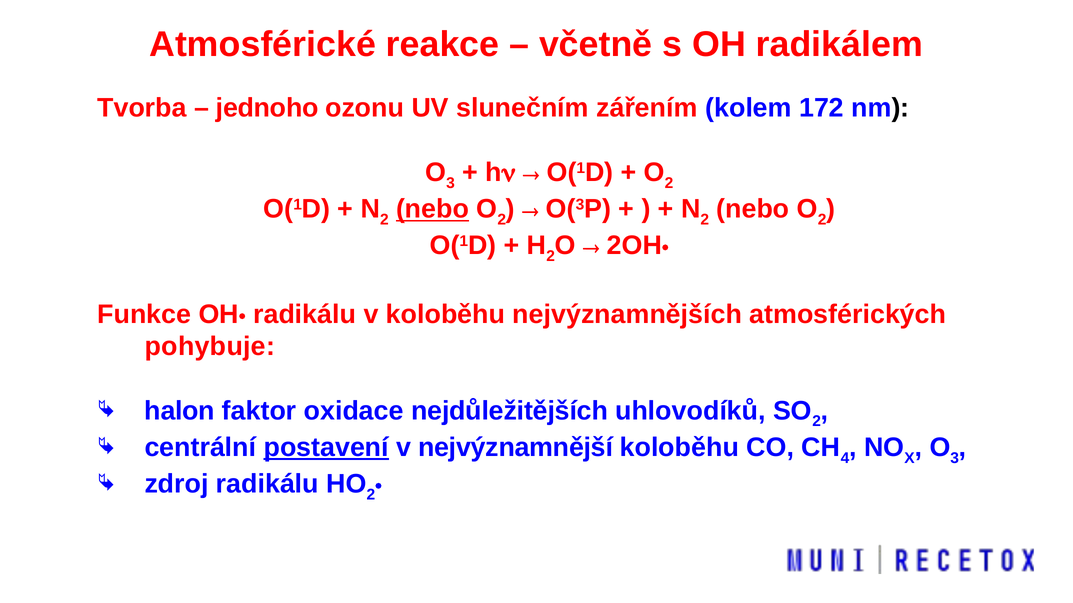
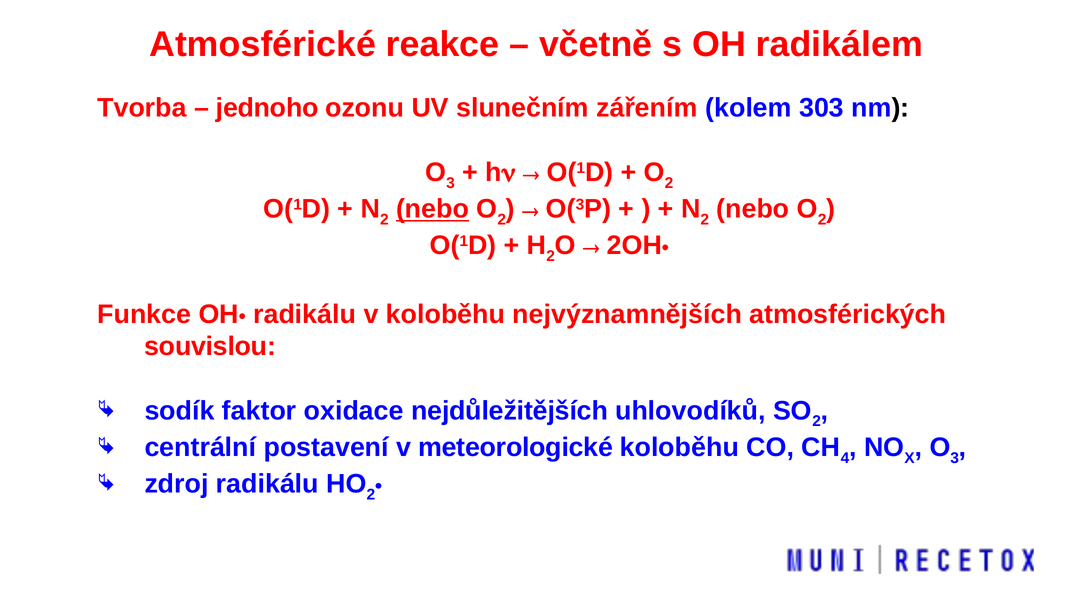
172: 172 -> 303 (822, 108)
pohybuje: pohybuje -> souvislou (210, 347)
halon: halon -> sodík (180, 411)
postavení underline: present -> none (326, 448)
nejvýznamnější: nejvýznamnější -> meteorologické (516, 448)
